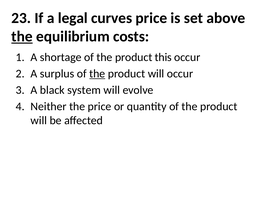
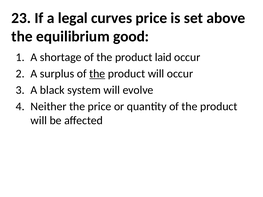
the underline: present -> none (22, 37)
costs: costs -> good (131, 37)
this: this -> laid (163, 57)
